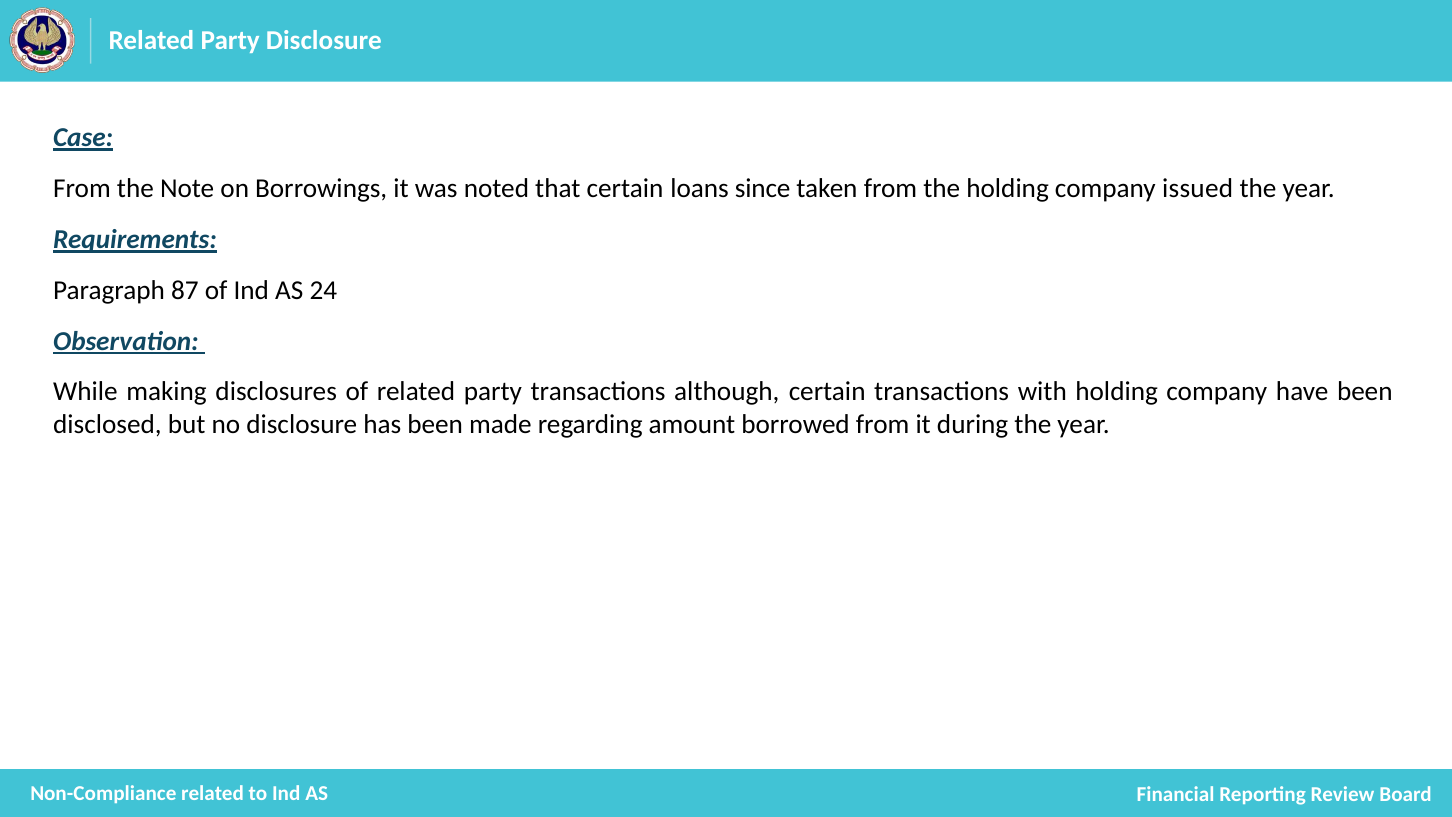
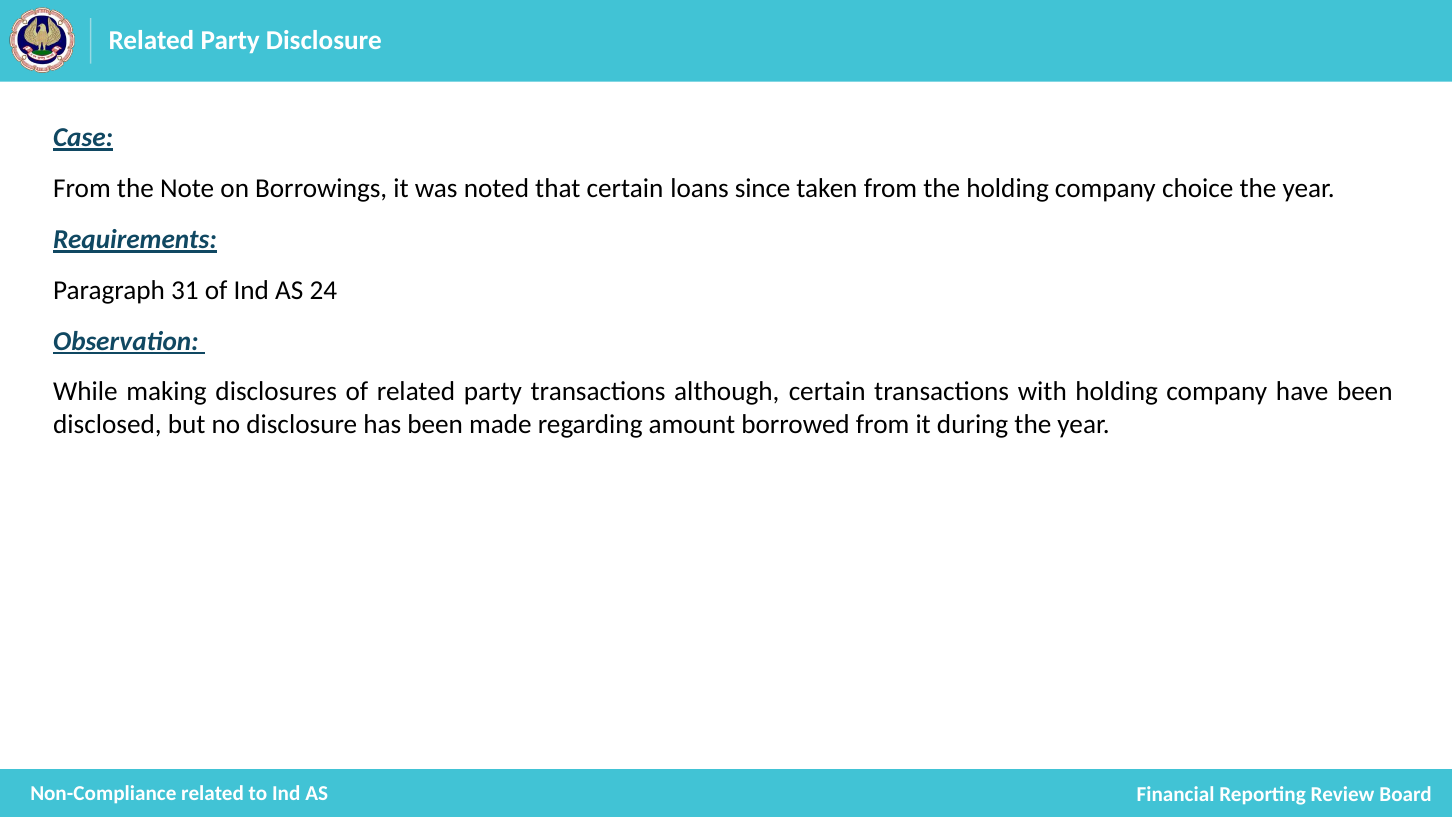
issued: issued -> choice (1198, 189)
87: 87 -> 31 (185, 290)
